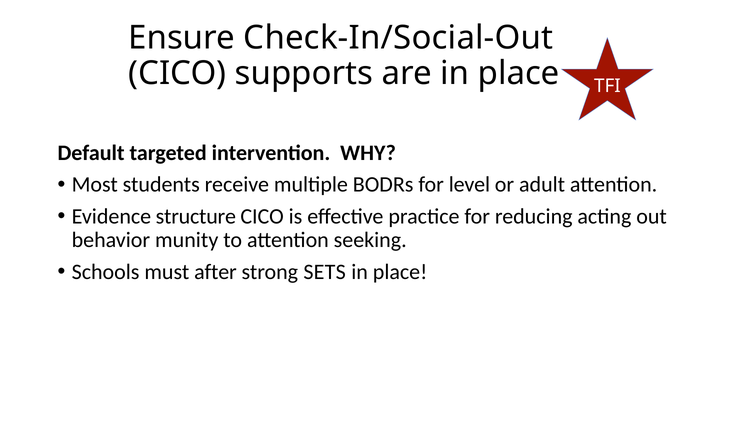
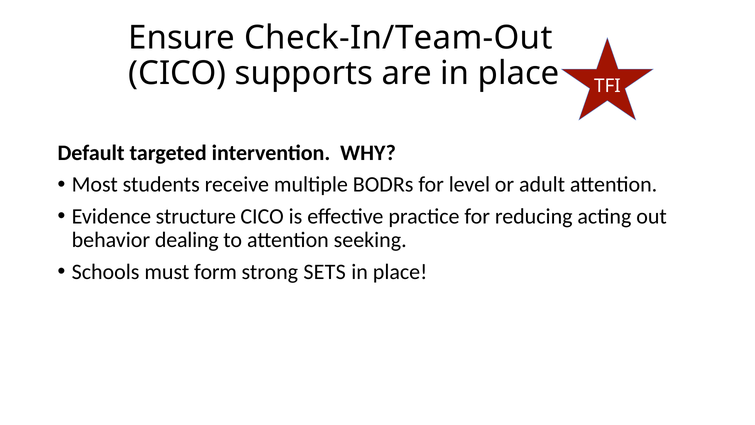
Check-In/Social-Out: Check-In/Social-Out -> Check-In/Team-Out (398, 38)
munity: munity -> dealing (187, 240)
after: after -> form (215, 272)
